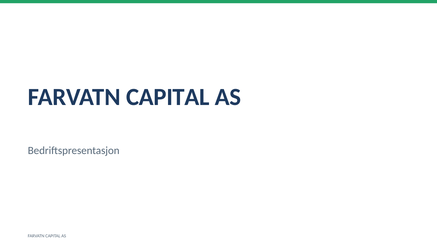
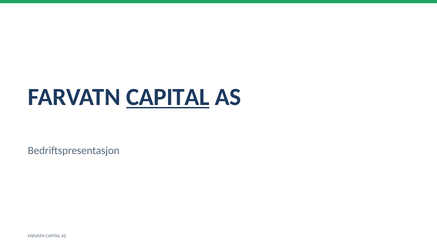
CAPITAL underline: none -> present (168, 97)
